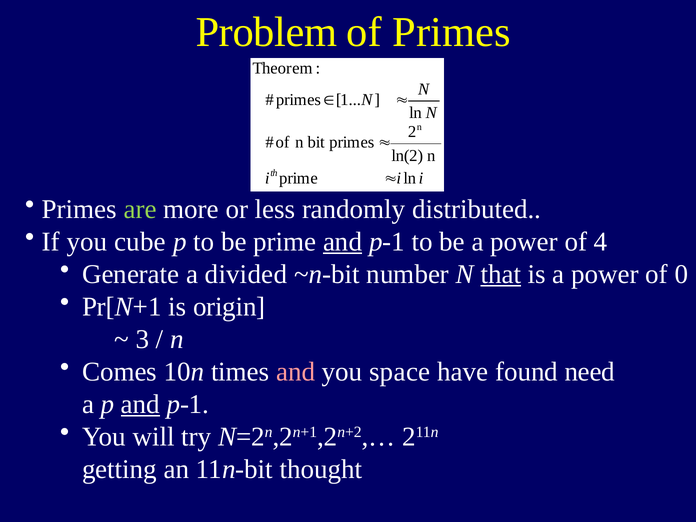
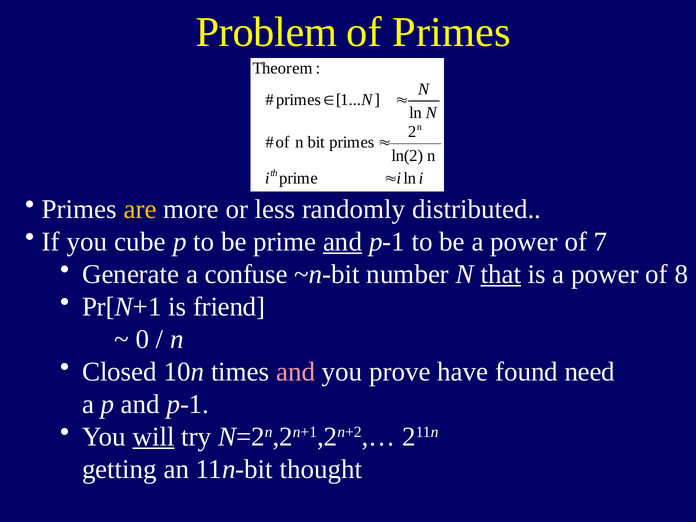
are colour: light green -> yellow (140, 209)
4: 4 -> 7 (601, 242)
divided: divided -> confuse (246, 274)
0: 0 -> 8 (682, 274)
origin: origin -> friend (229, 307)
3: 3 -> 0 (142, 339)
Comes: Comes -> Closed (119, 372)
space: space -> prove (400, 372)
and underline: present -> none (140, 404)
will underline: none -> present (154, 437)
